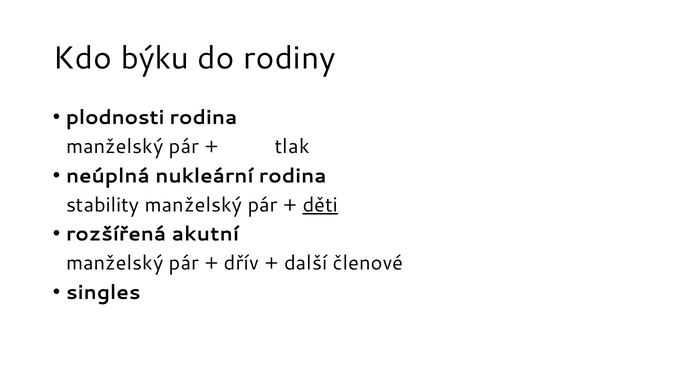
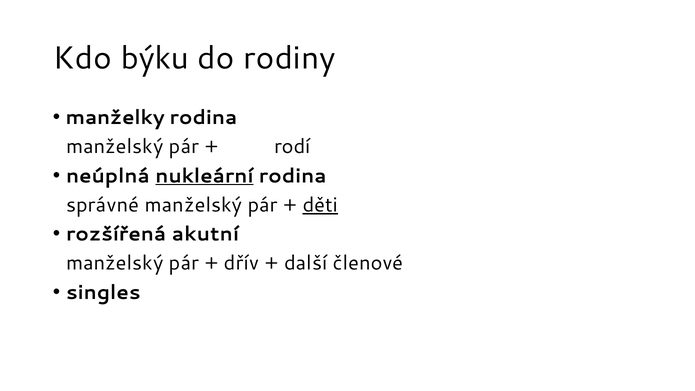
plodnosti: plodnosti -> manželky (115, 118)
tlak: tlak -> rodí (292, 147)
nukleární underline: none -> present (204, 176)
stability: stability -> správné (103, 205)
